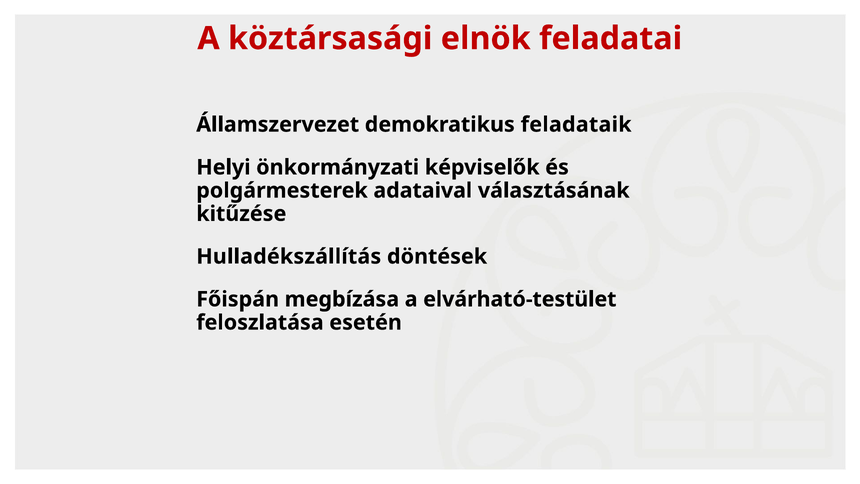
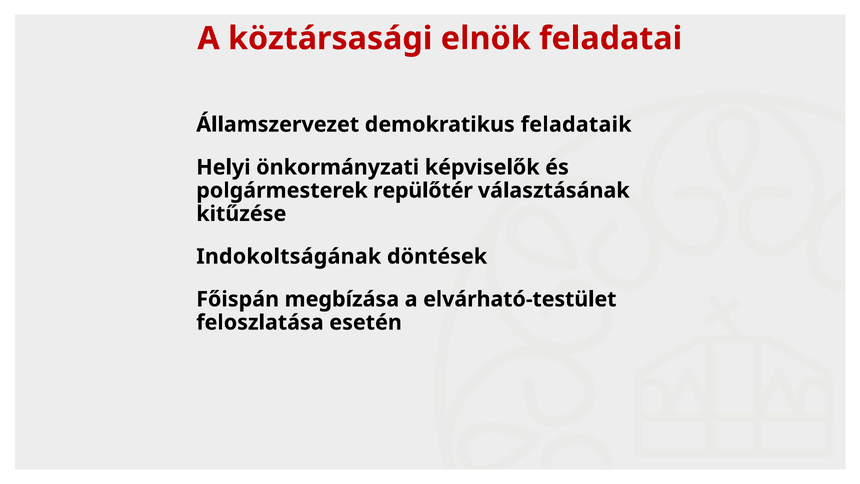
adataival: adataival -> repülőtér (423, 190)
Hulladékszállítás: Hulladékszállítás -> Indokoltságának (289, 256)
